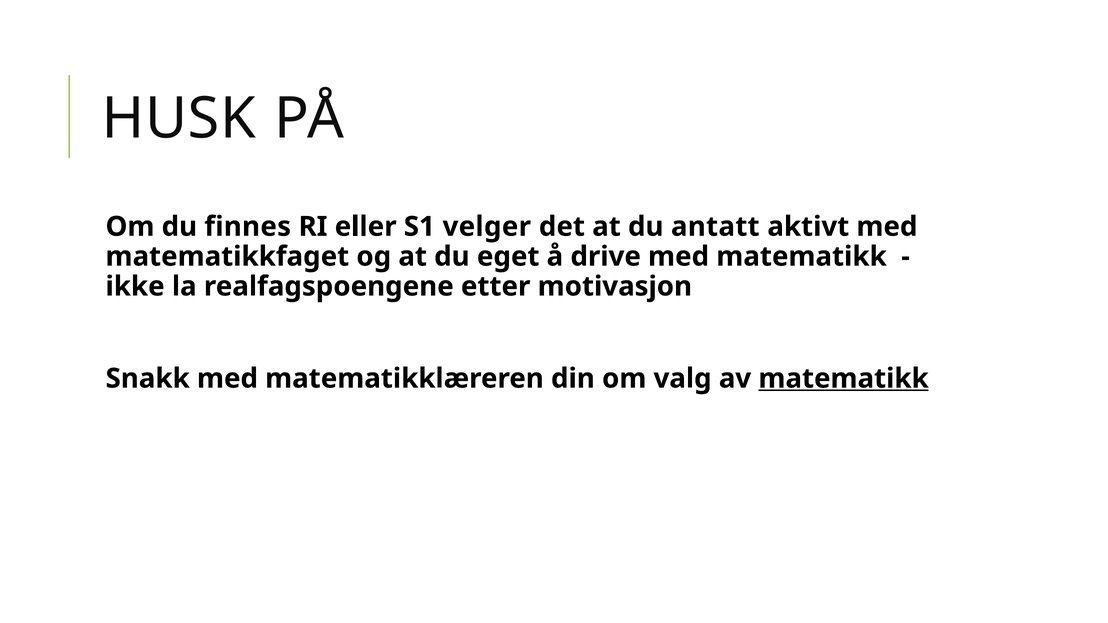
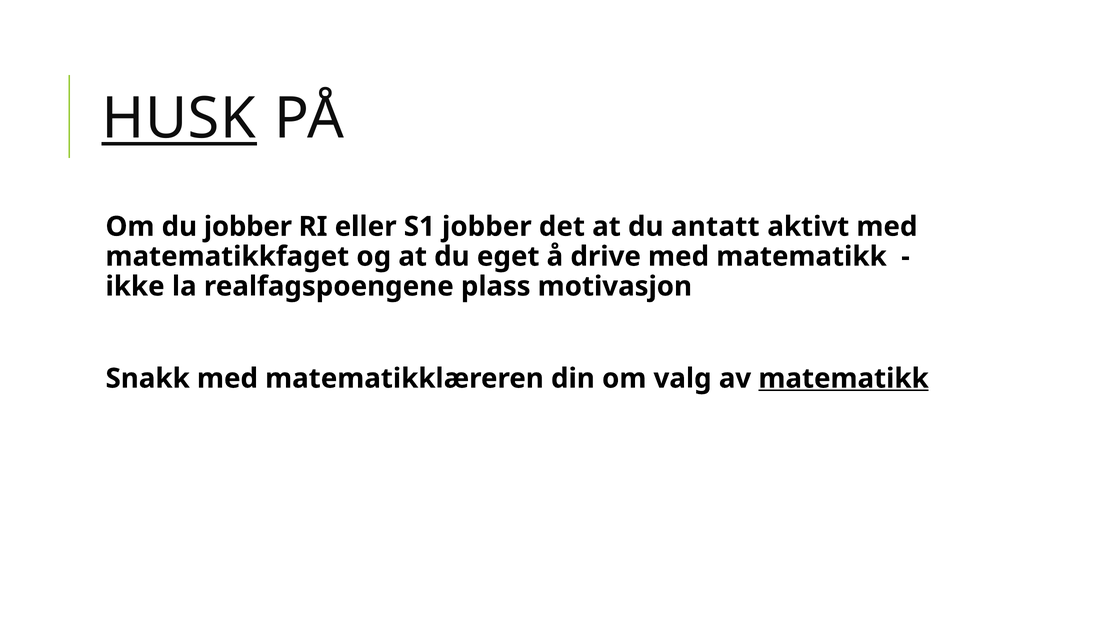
HUSK underline: none -> present (179, 119)
du finnes: finnes -> jobber (248, 227)
S1 velger: velger -> jobber (487, 227)
etter: etter -> plass (496, 287)
